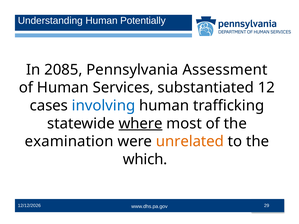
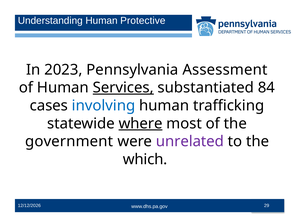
Potentially: Potentially -> Protective (143, 21)
2085: 2085 -> 2023 (63, 70)
Services underline: none -> present (123, 88)
12: 12 -> 84 (266, 88)
examination: examination -> government (69, 142)
unrelated colour: orange -> purple (190, 142)
